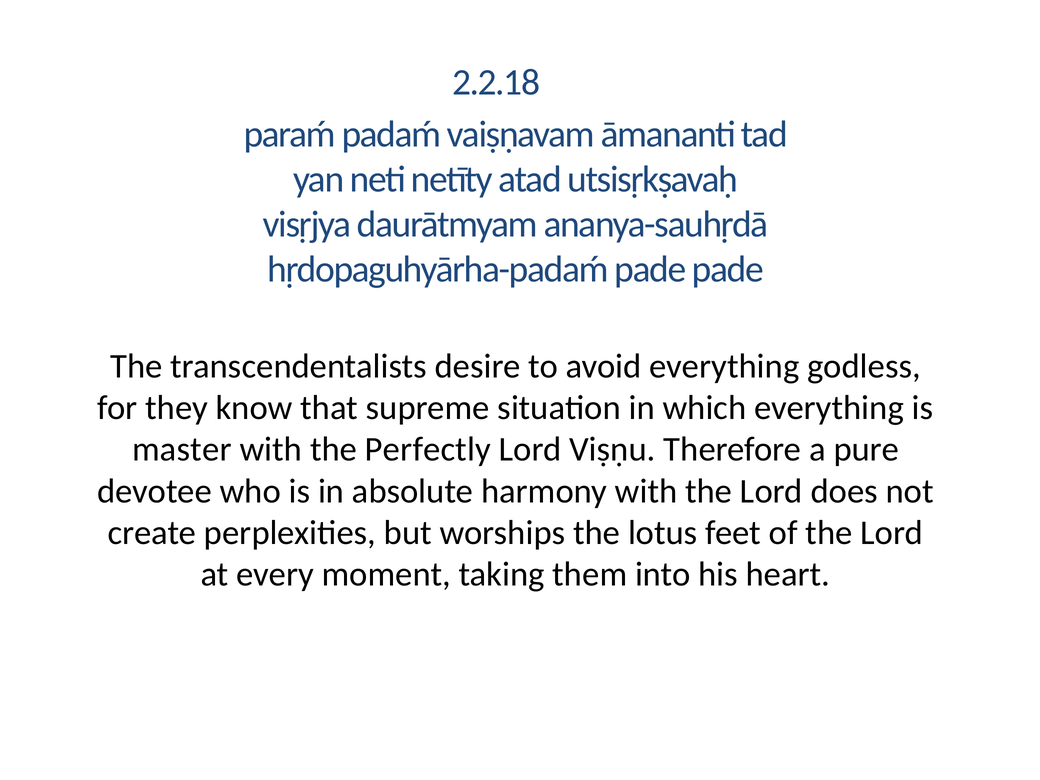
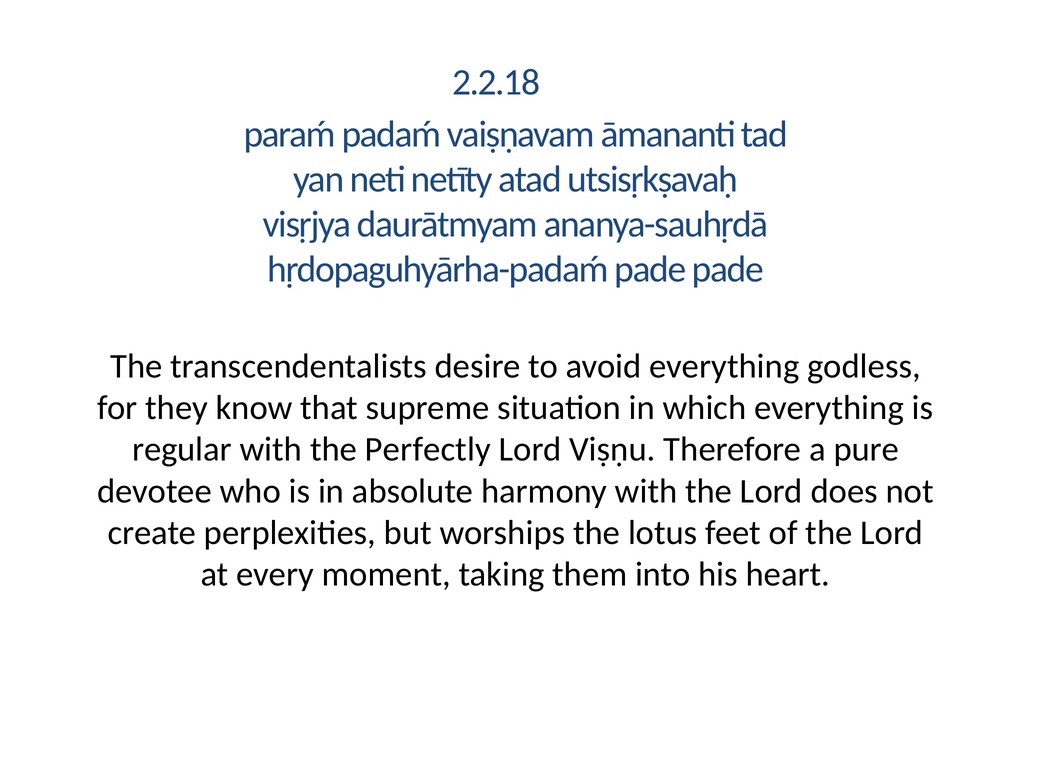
master: master -> regular (182, 450)
